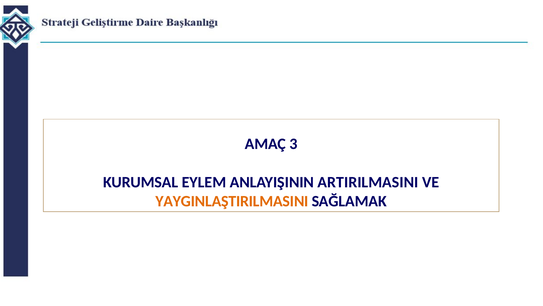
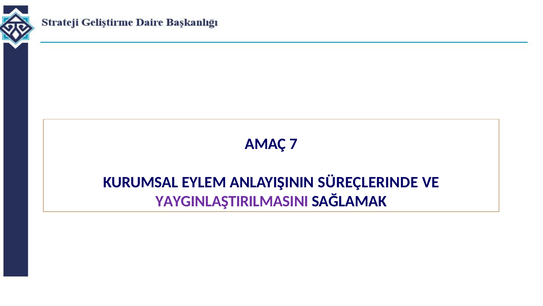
3: 3 -> 7 (294, 144)
ARTIRILMASINI: ARTIRILMASINI -> SÜREÇLERINDE (368, 182)
YAYGINLAŞTIRILMASINI colour: orange -> purple (232, 201)
